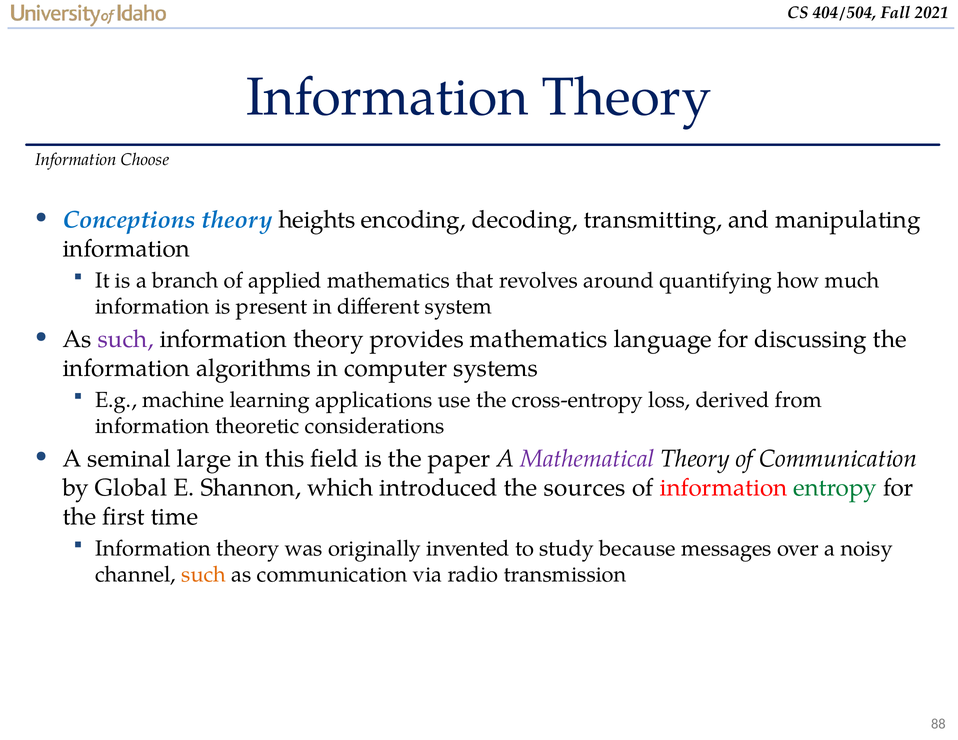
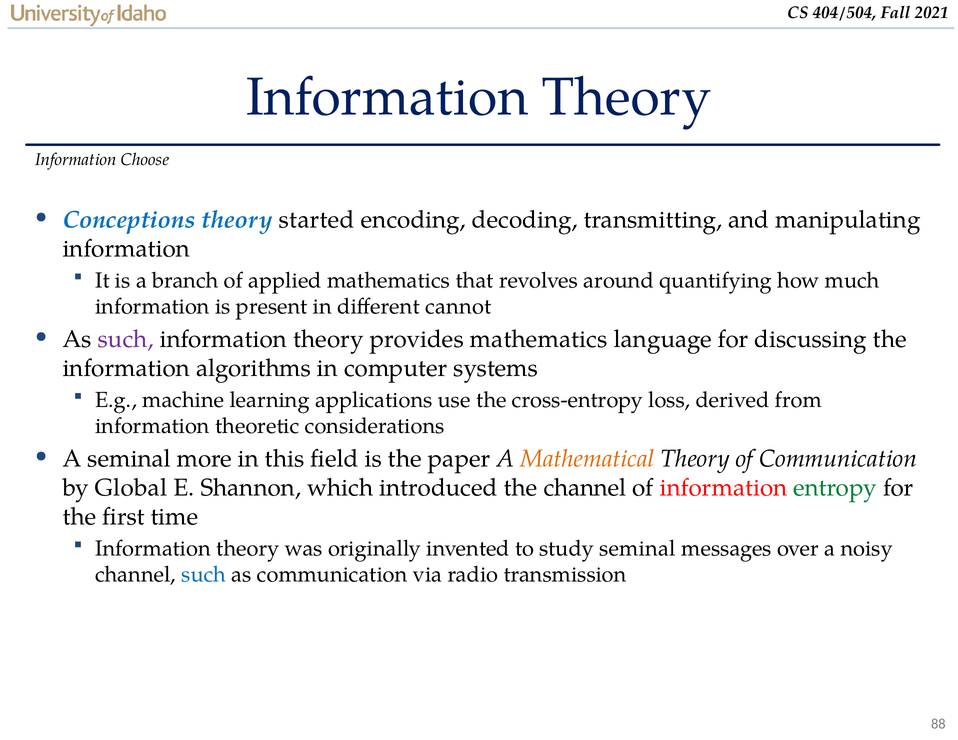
heights: heights -> started (317, 220)
system: system -> cannot (458, 307)
large: large -> more (204, 459)
Mathematical colour: purple -> orange (587, 459)
the sources: sources -> channel (585, 488)
study because: because -> seminal (638, 549)
such colour: orange -> blue (204, 575)
